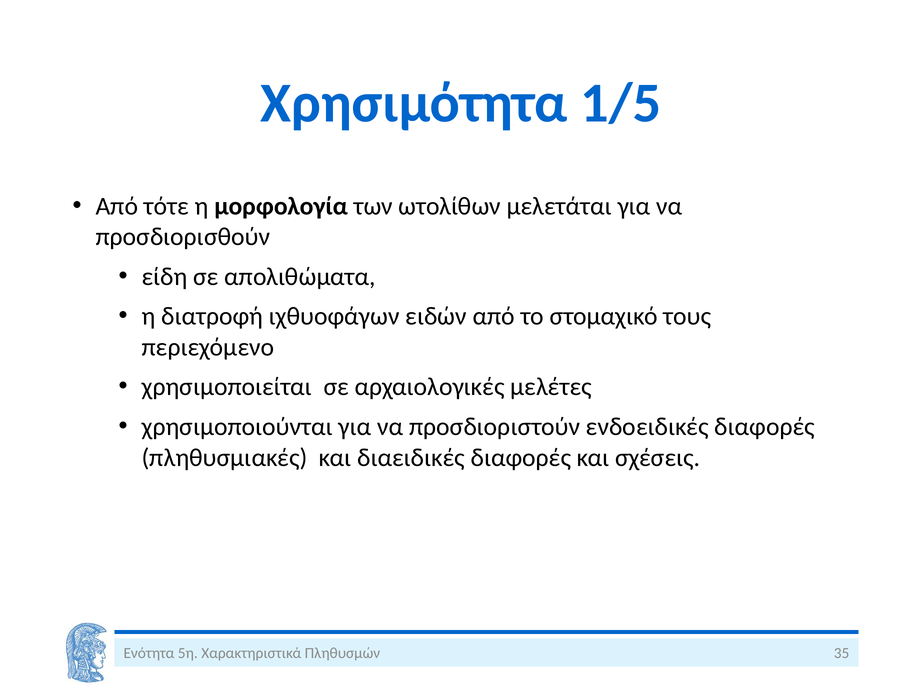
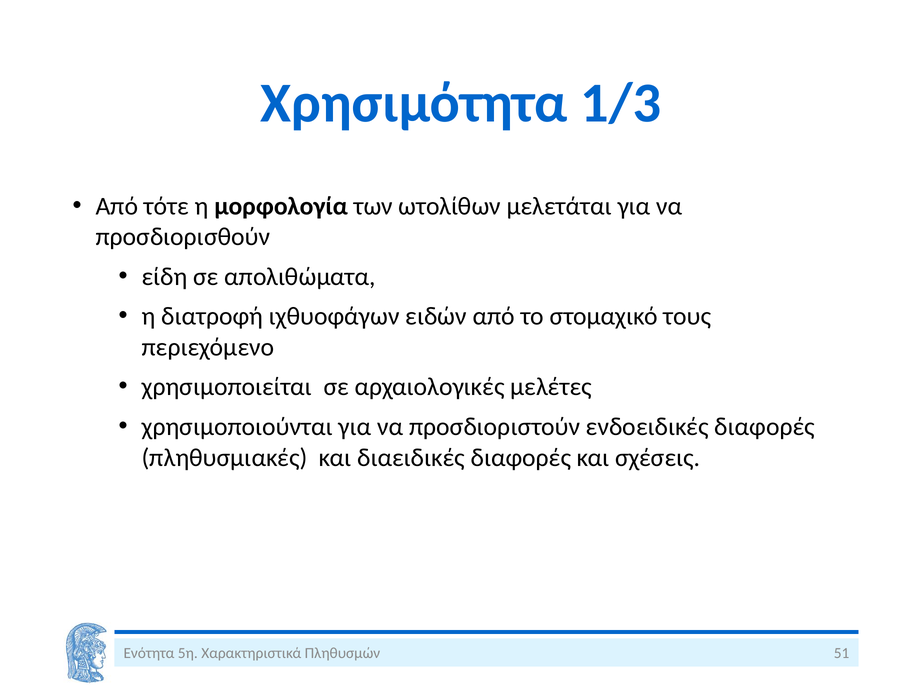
1/5: 1/5 -> 1/3 (621, 103)
35: 35 -> 51 (842, 653)
